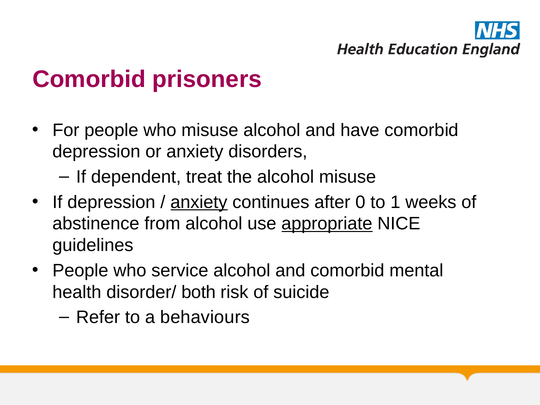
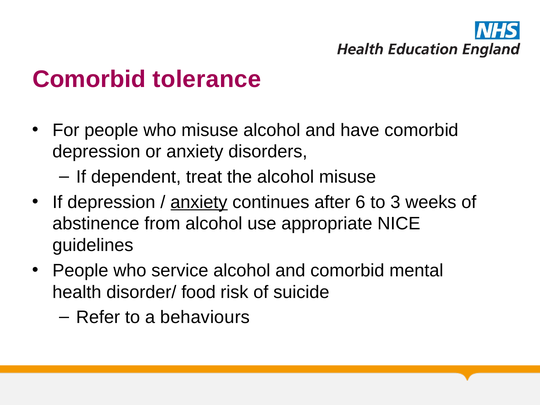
prisoners: prisoners -> tolerance (207, 79)
0: 0 -> 6 (361, 202)
1: 1 -> 3 (396, 202)
appropriate underline: present -> none (327, 224)
both: both -> food (199, 292)
